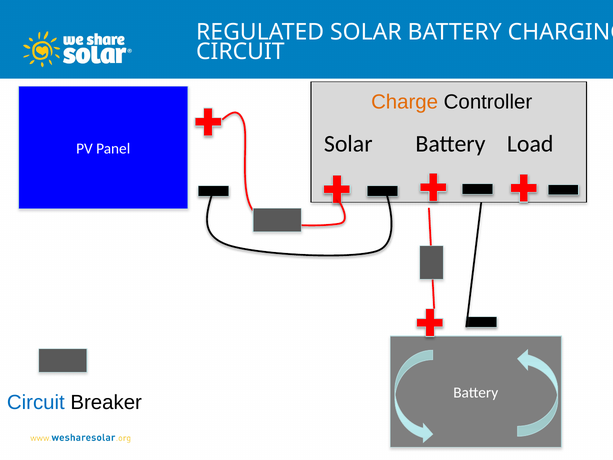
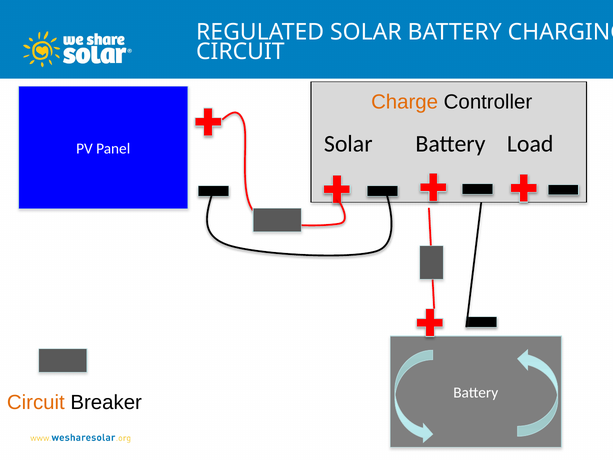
Circuit colour: blue -> orange (36, 402)
